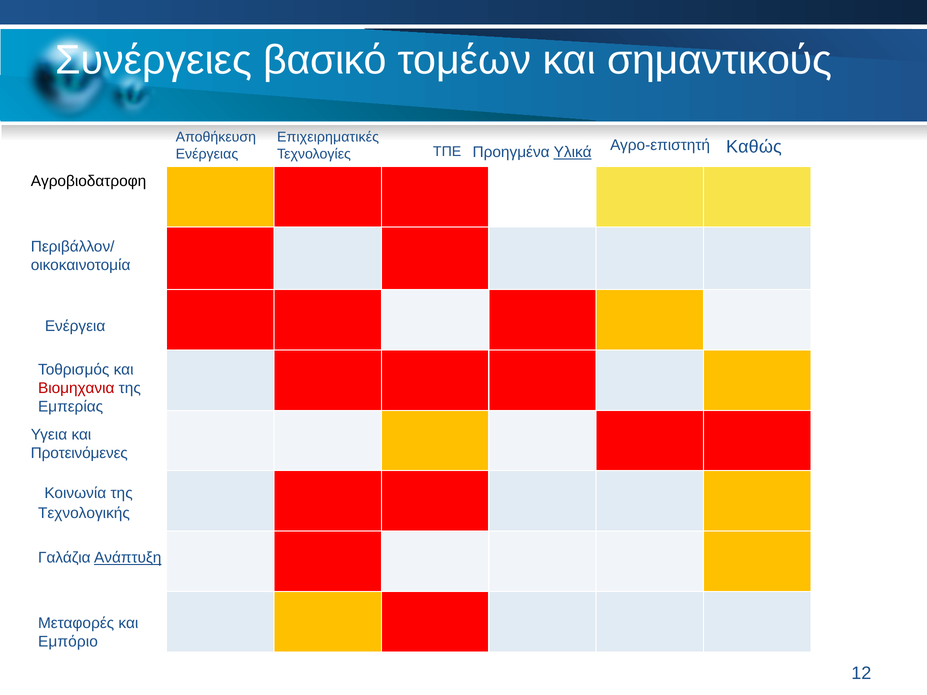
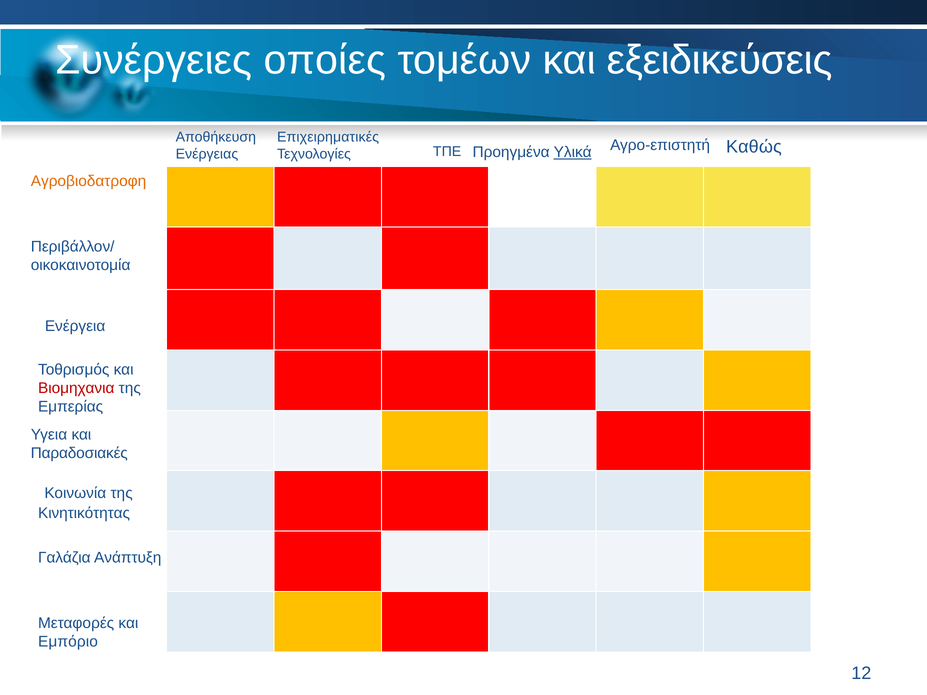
βασικό: βασικό -> οποίες (325, 60)
σημαντικούς: σημαντικούς -> εξειδικεύσεις (720, 60)
Αγροβιοδατροφη colour: black -> orange (89, 181)
Προτεινόμενες: Προτεινόμενες -> Παραδοσιακές (79, 453)
Τεχνολογικής: Τεχνολογικής -> Κινητικότητας (84, 513)
Ανάπτυξη underline: present -> none (128, 558)
